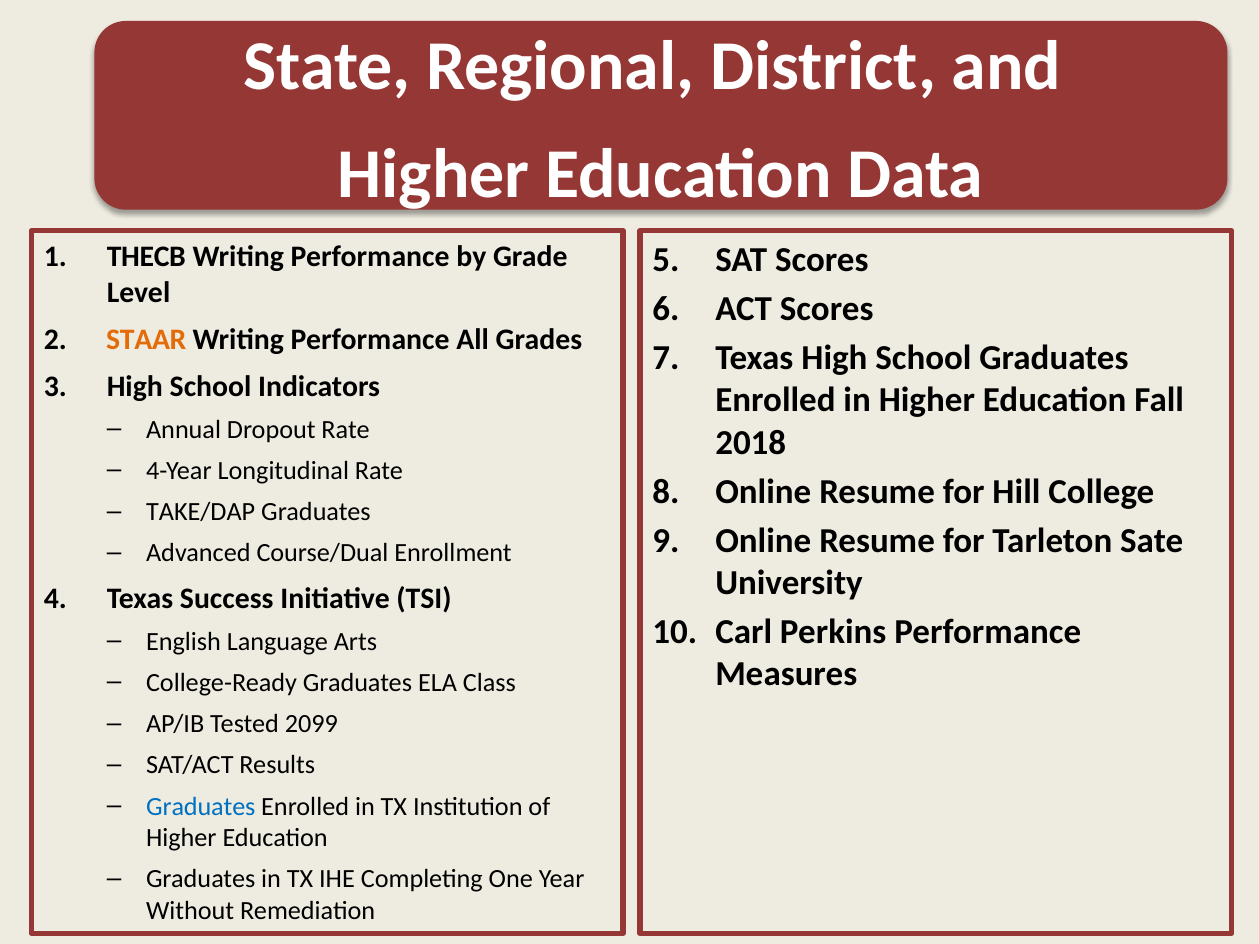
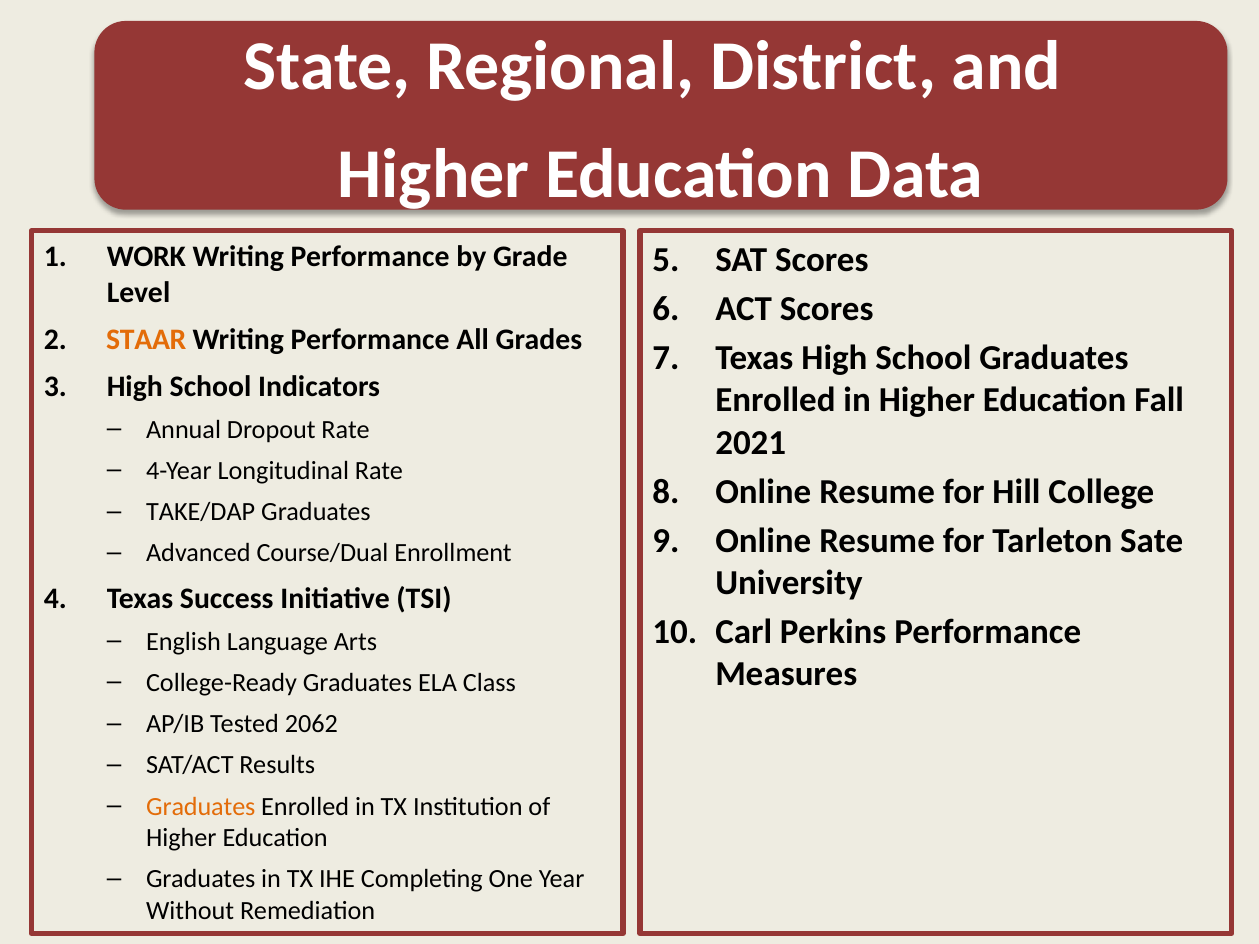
THECB: THECB -> WORK (146, 257)
2018: 2018 -> 2021 (751, 443)
2099: 2099 -> 2062 (311, 724)
Graduates colour: blue -> orange (201, 807)
